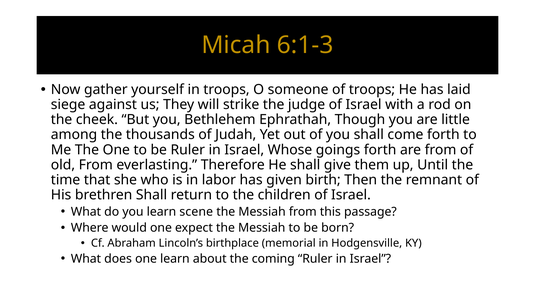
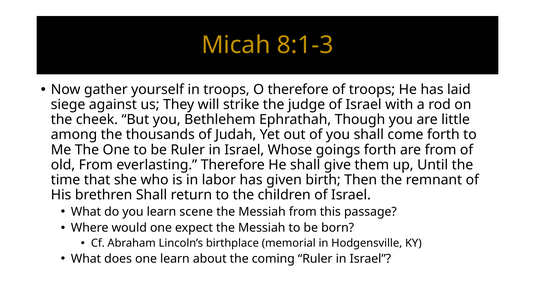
6:1-3: 6:1-3 -> 8:1-3 (305, 45)
O someone: someone -> therefore (298, 90)
